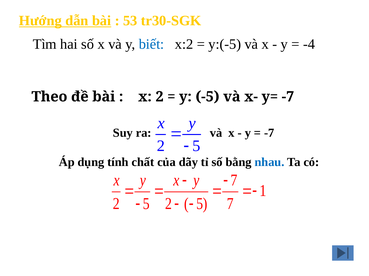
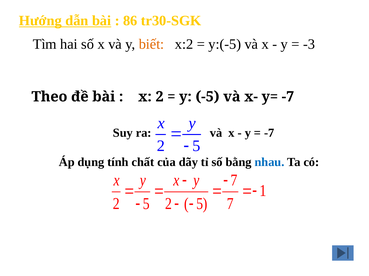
53: 53 -> 86 (130, 21)
biết colour: blue -> orange (151, 44)
-4: -4 -> -3 (309, 44)
